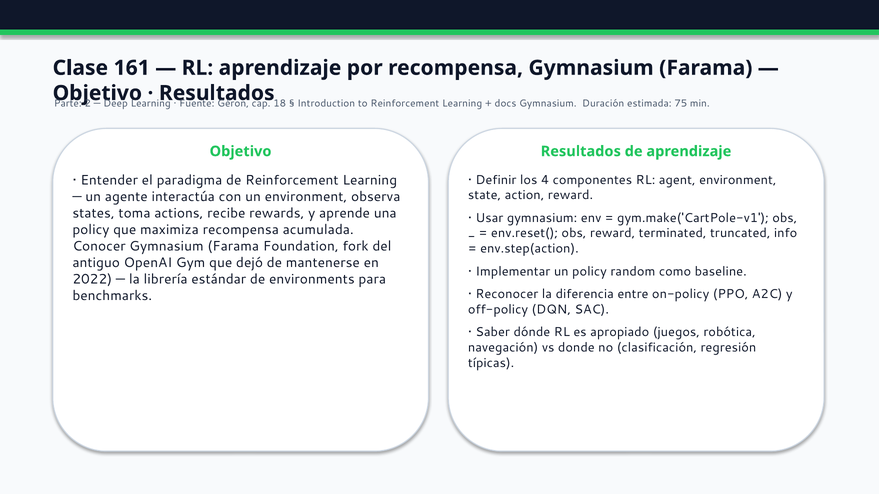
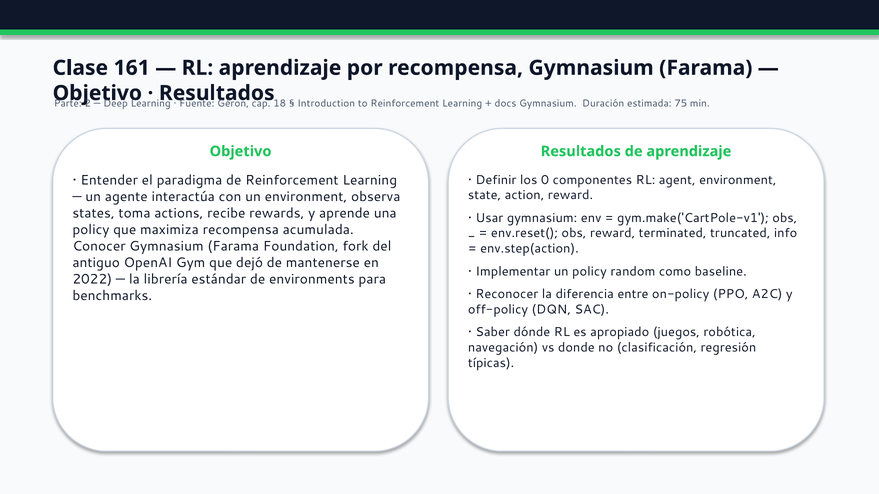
4: 4 -> 0 (545, 180)
